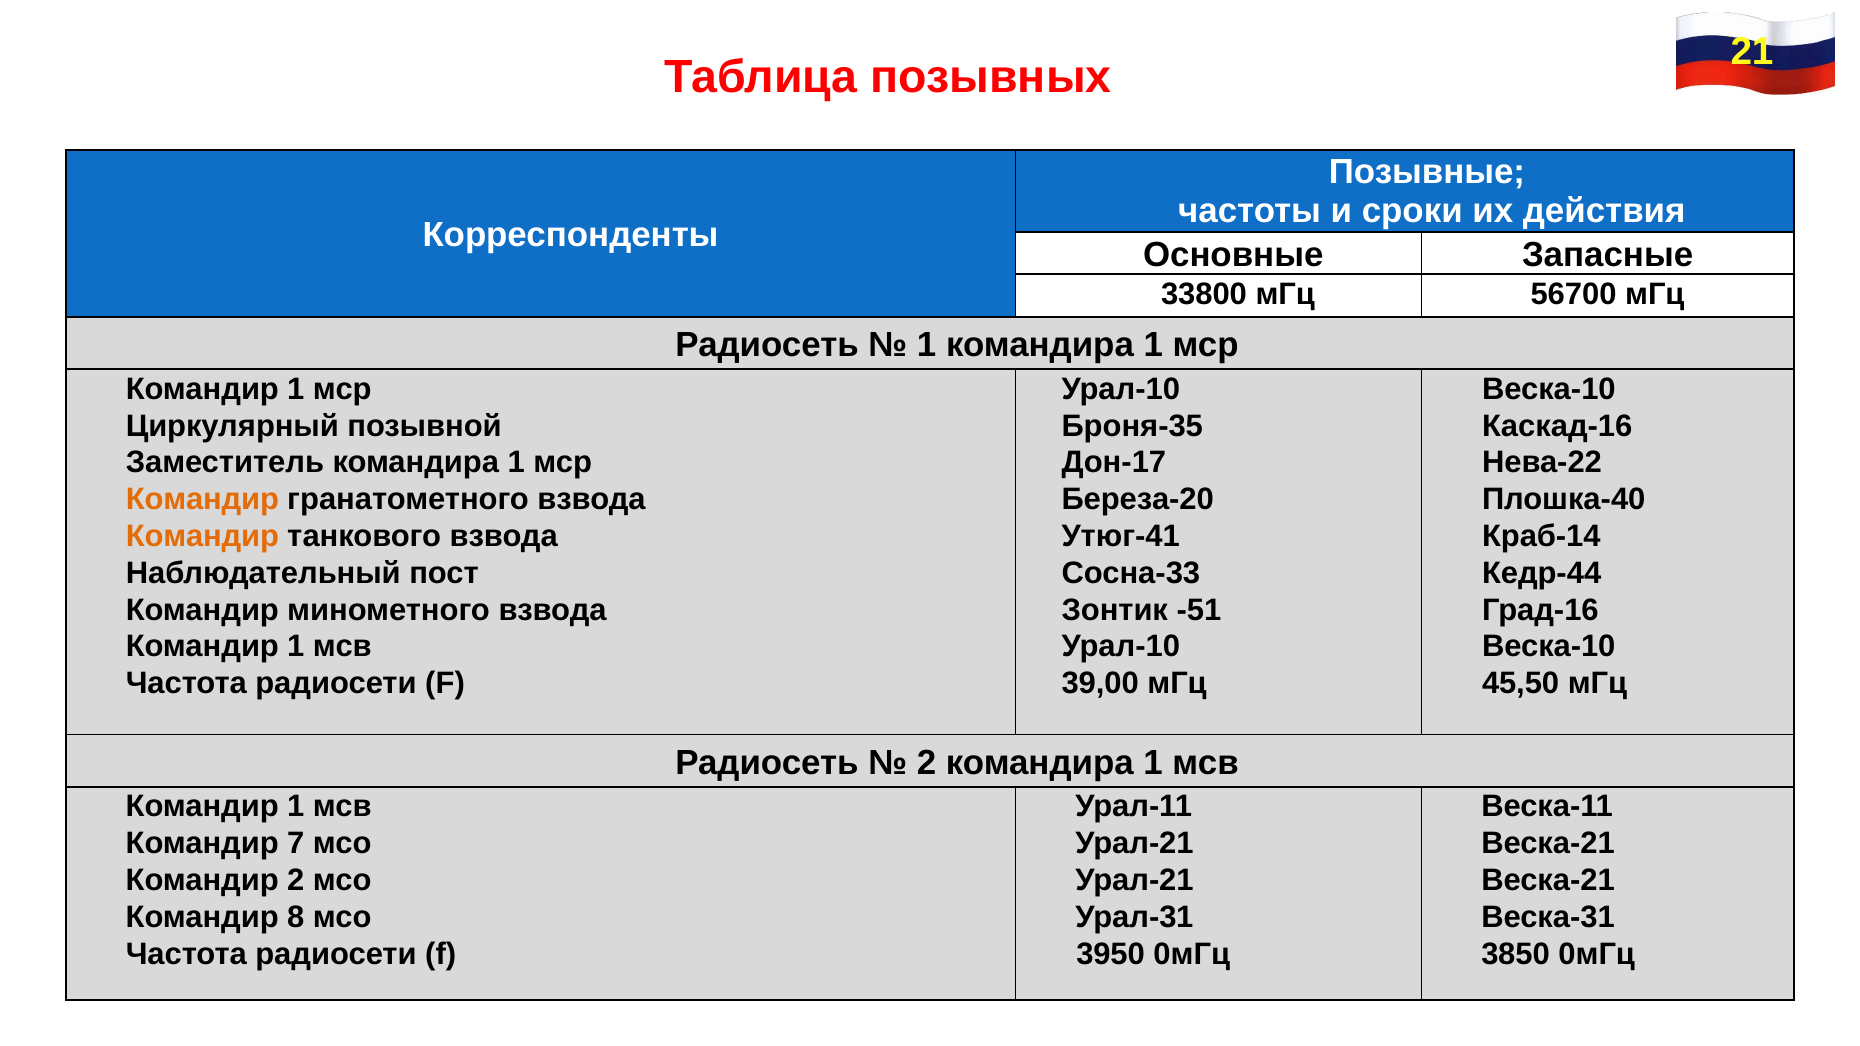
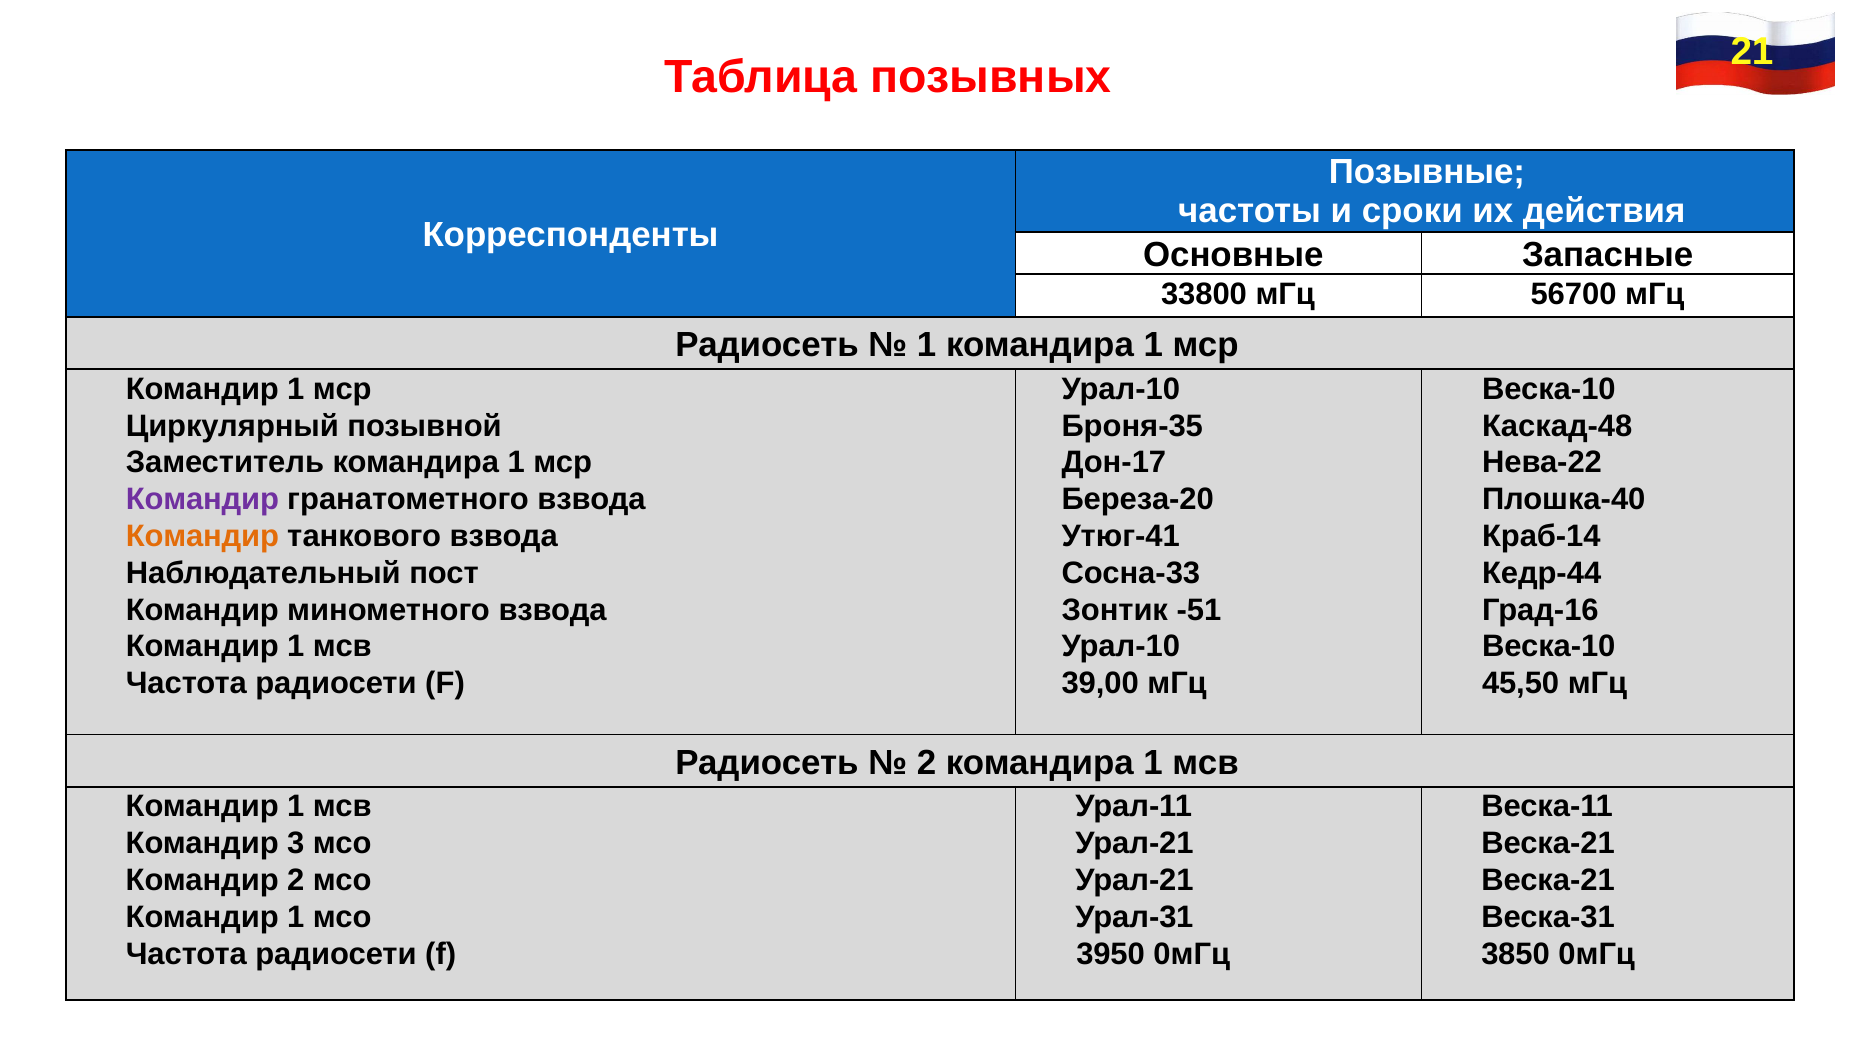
Каскад-16: Каскад-16 -> Каскад-48 (1557, 426)
Командир colour: orange -> purple (202, 500)
7: 7 -> 3 (296, 844)
8: 8 -> 1 (296, 917)
